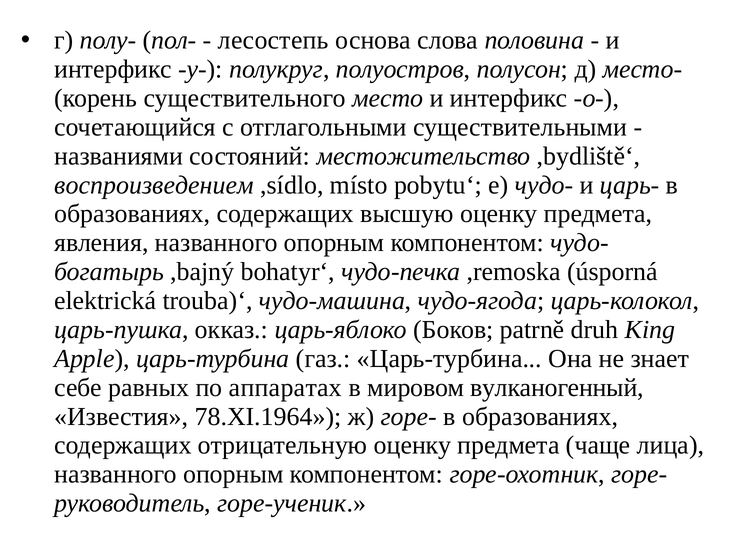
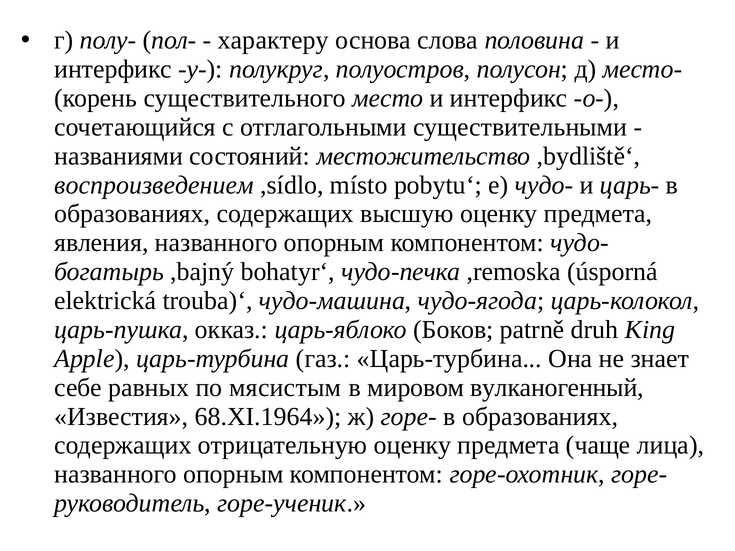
лесостепь: лесостепь -> характеру (273, 40)
аппаратах: аппаратах -> мясистым (285, 388)
78.XI.1964: 78.XI.1964 -> 68.XI.1964 (268, 417)
